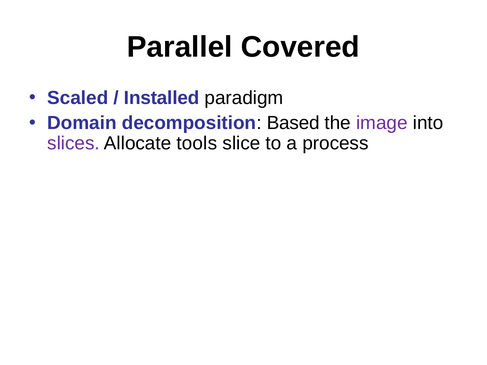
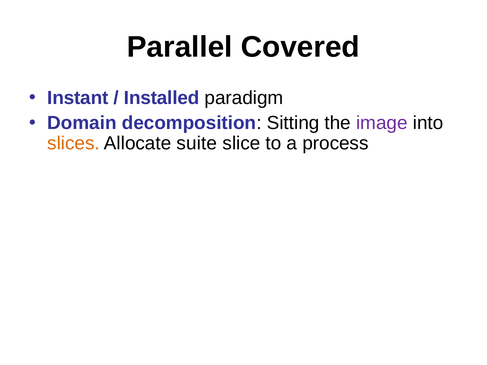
Scaled: Scaled -> Instant (78, 98)
Based: Based -> Sitting (293, 123)
slices colour: purple -> orange (74, 143)
tools: tools -> suite (197, 143)
